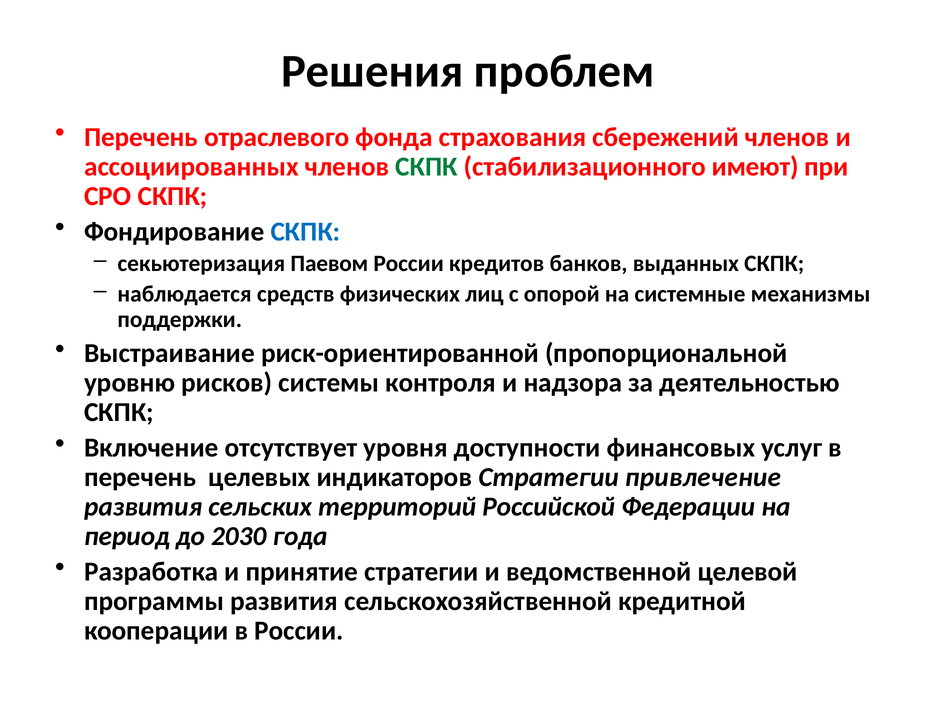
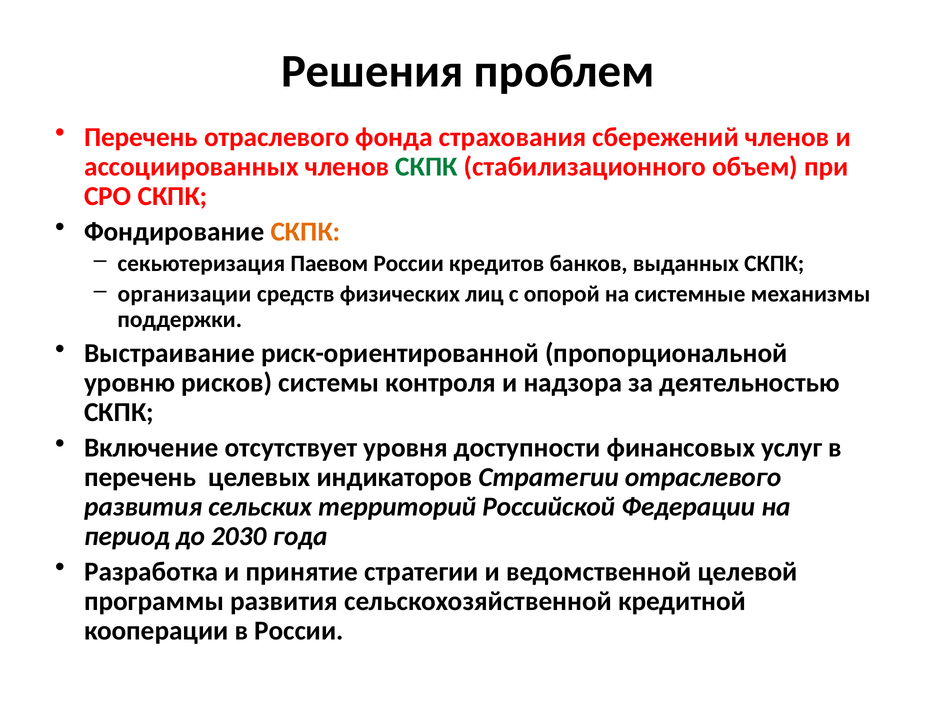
имеют: имеют -> объем (755, 167)
СКПК colour: blue -> orange (305, 232)
наблюдается: наблюдается -> организации (184, 294)
Стратегии привлечение: привлечение -> отраслевого (703, 477)
